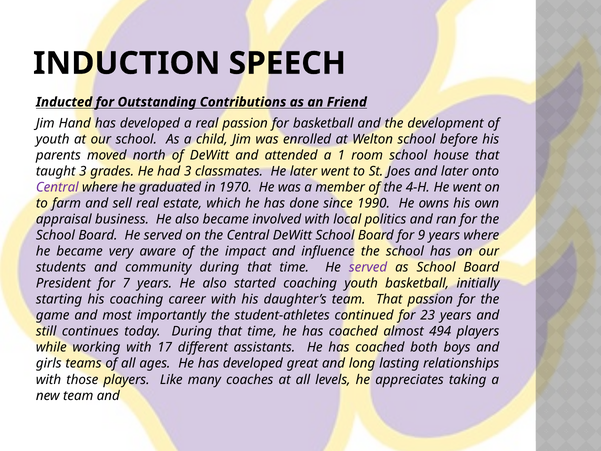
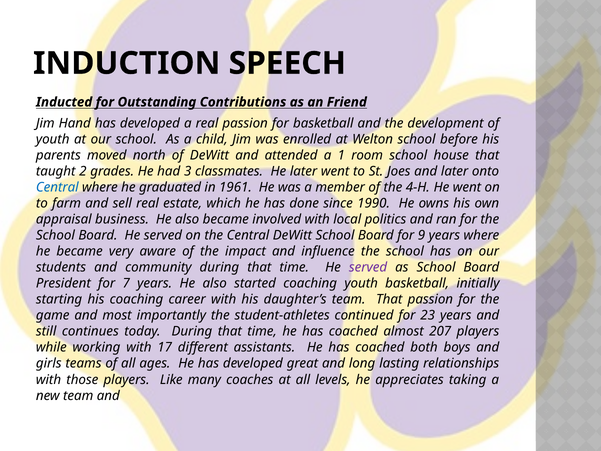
taught 3: 3 -> 2 (83, 171)
Central colour: purple -> blue (57, 187)
1970: 1970 -> 1961 (235, 187)
494: 494 -> 207 (440, 331)
